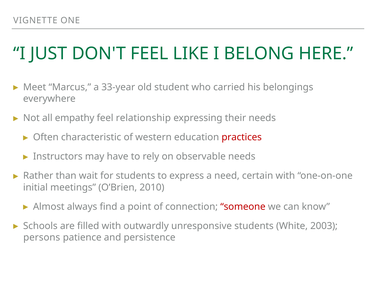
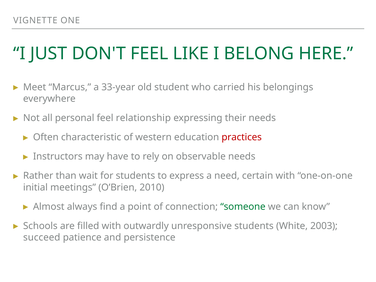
empathy: empathy -> personal (75, 118)
someone colour: red -> green (243, 207)
persons: persons -> succeed (42, 237)
